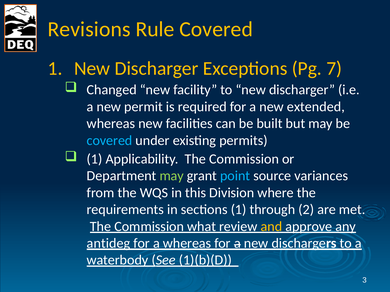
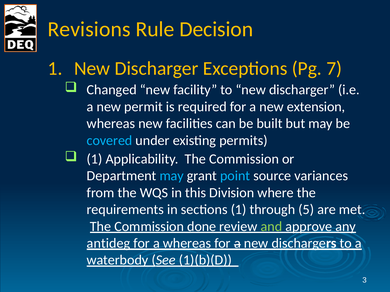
Rule Covered: Covered -> Decision (216, 29)
extended: extended -> extension (316, 107)
may colour: light green -> light blue (172, 176)
2: 2 -> 5 (306, 210)
what: what -> done (202, 227)
and colour: yellow -> light green (271, 227)
